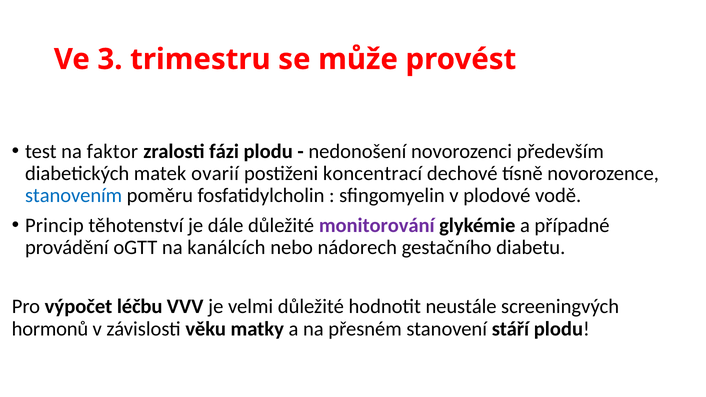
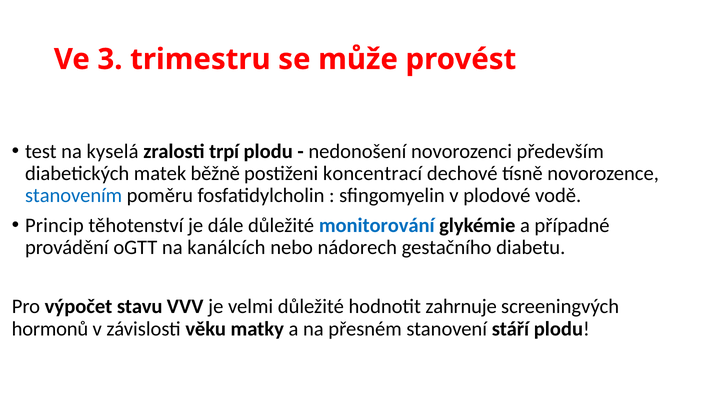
faktor: faktor -> kyselá (113, 151)
fázi: fázi -> trpí (224, 151)
ovarií: ovarií -> běžně (215, 174)
monitorování colour: purple -> blue (377, 225)
léčbu: léčbu -> stavu (140, 307)
neustále: neustále -> zahrnuje (461, 307)
